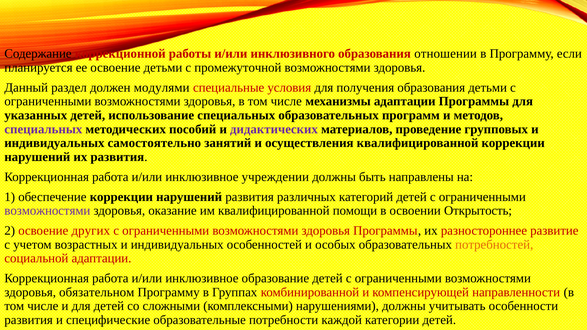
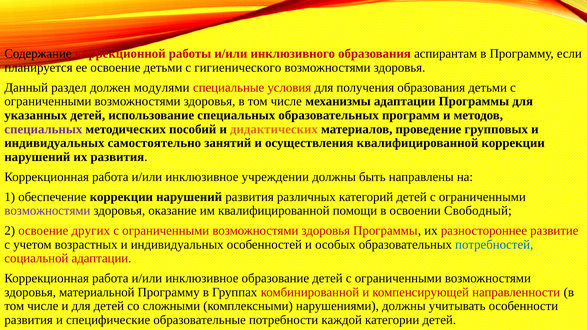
отношении: отношении -> аспирантам (446, 54)
промежуточной: промежуточной -> гигиенического (238, 68)
дидактических colour: purple -> orange (274, 129)
Открытость: Открытость -> Свободный (478, 211)
потребностей colour: orange -> blue (494, 245)
обязательном: обязательном -> материальной (97, 292)
